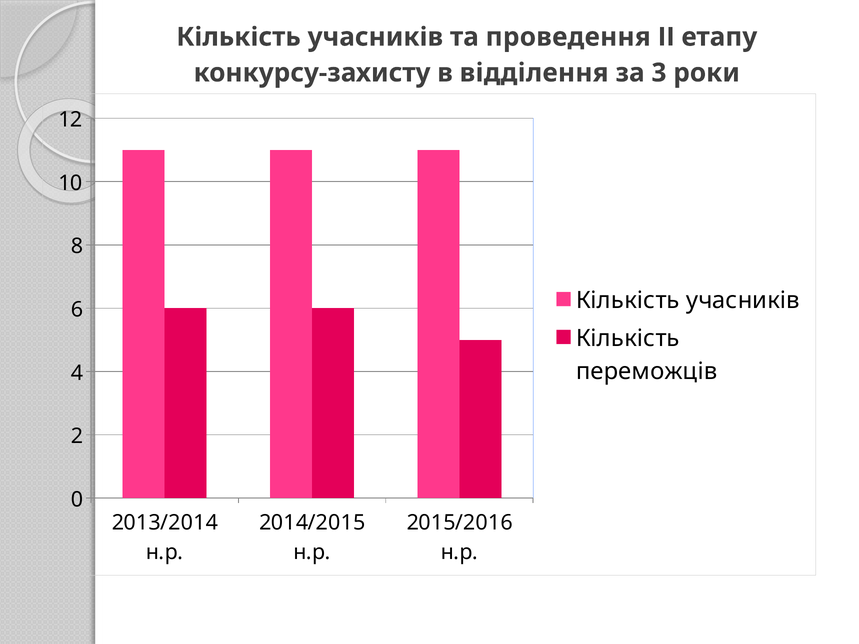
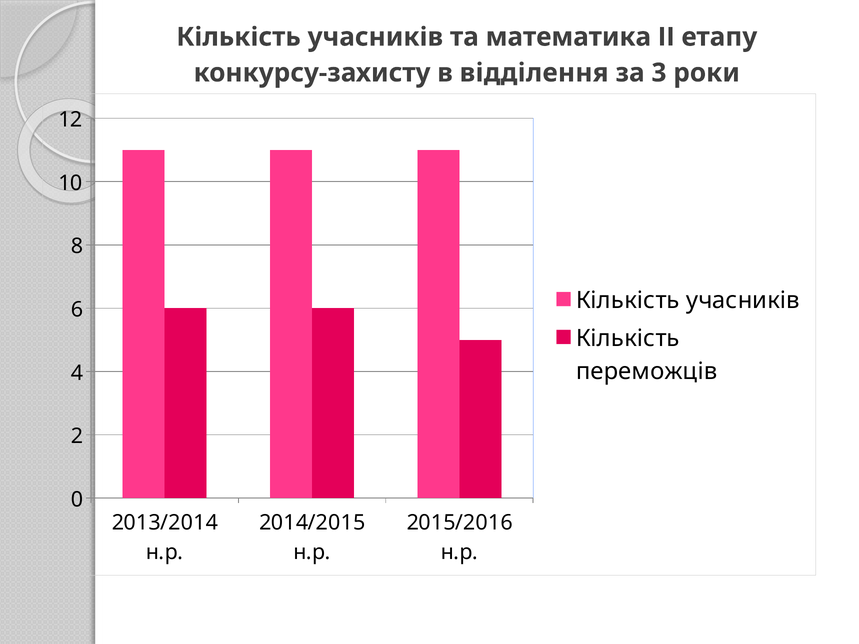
проведення: проведення -> математика (568, 37)
